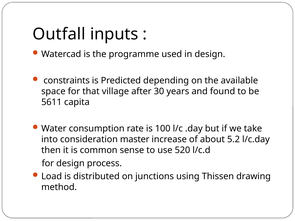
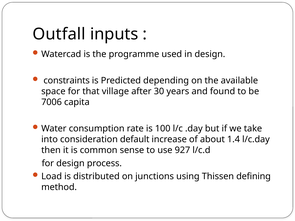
5611: 5611 -> 7006 (52, 102)
master: master -> default (135, 139)
5.2: 5.2 -> 1.4 (233, 139)
520: 520 -> 927 (182, 150)
drawing: drawing -> defining (254, 177)
